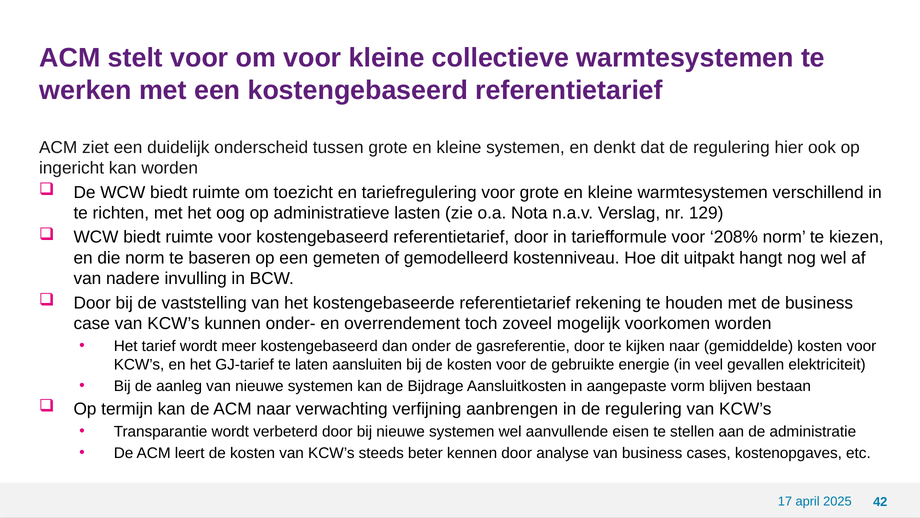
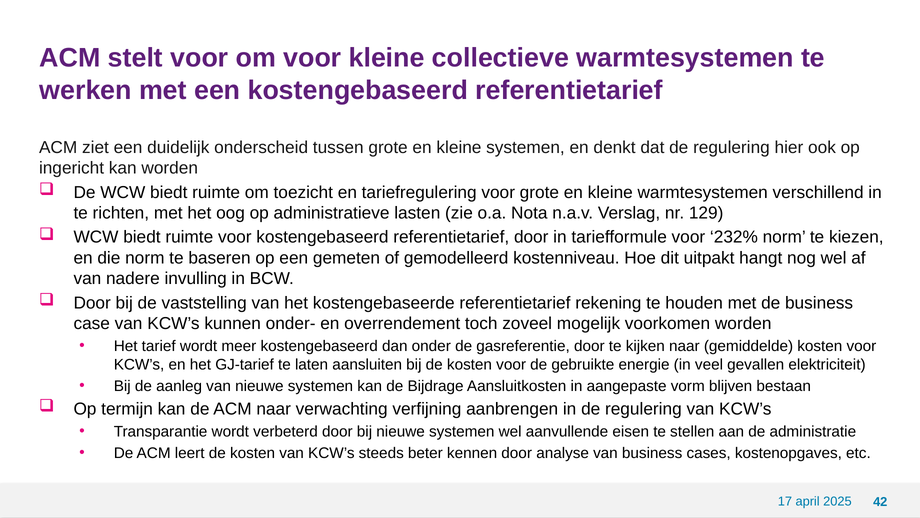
208%: 208% -> 232% (734, 237)
